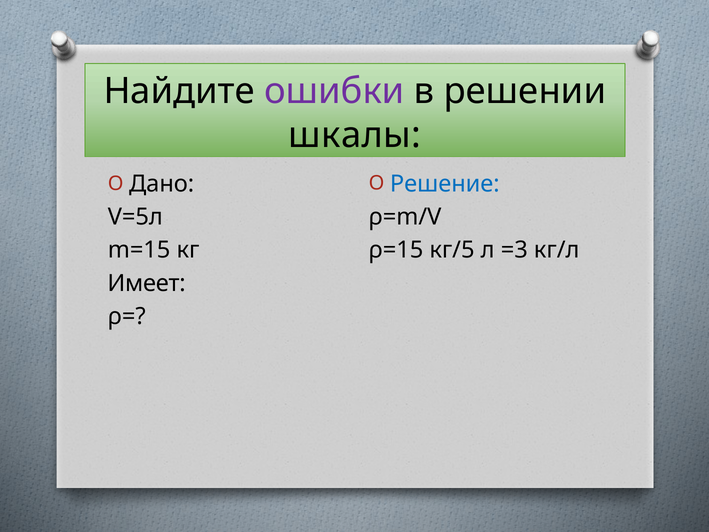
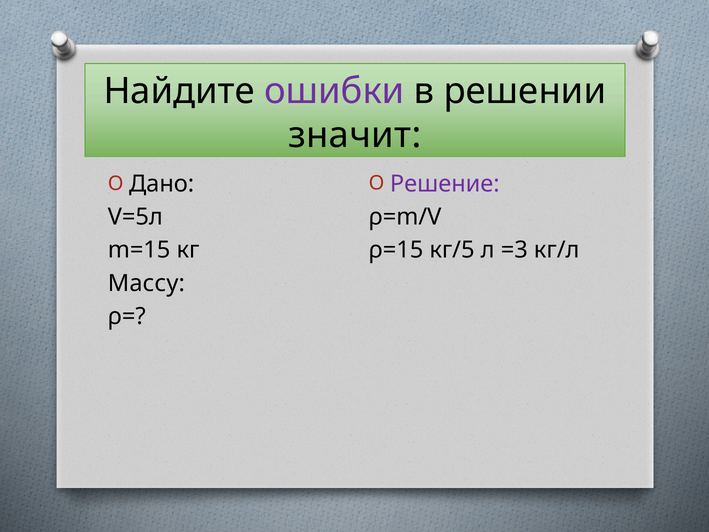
шкалы: шкалы -> значит (355, 135)
Решение colour: blue -> purple (445, 184)
Имеет: Имеет -> Массу (146, 283)
